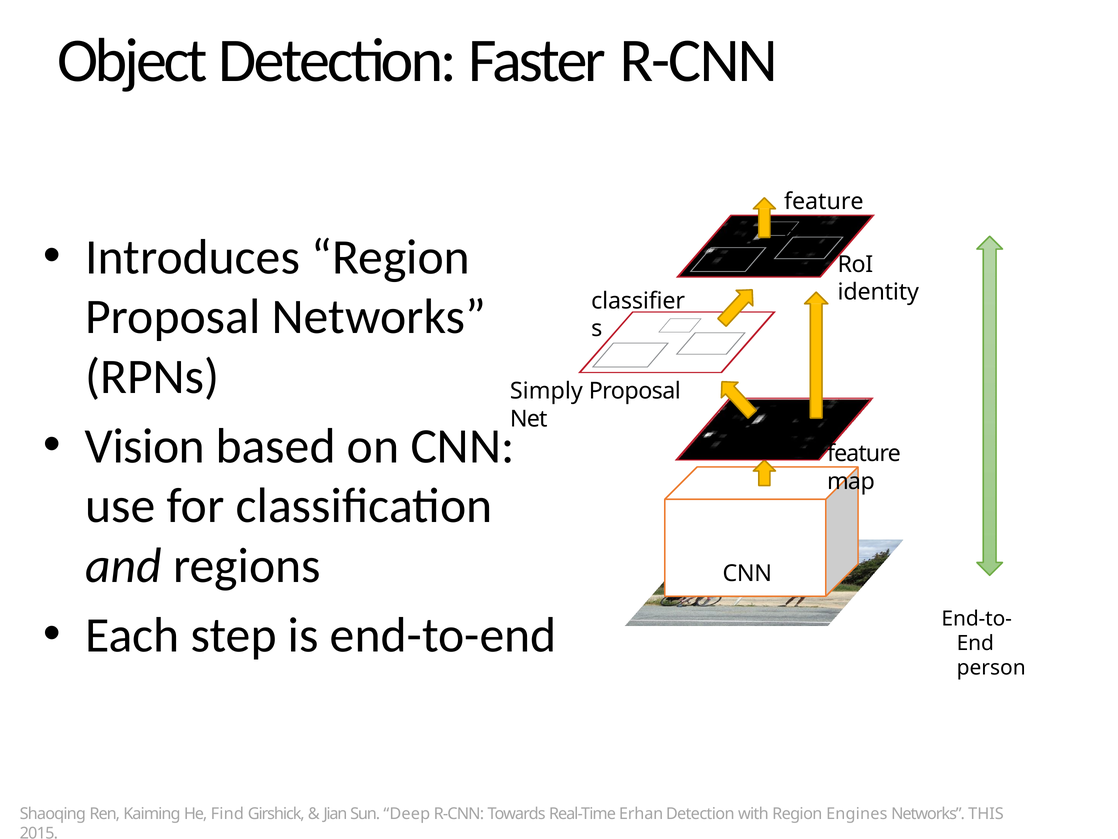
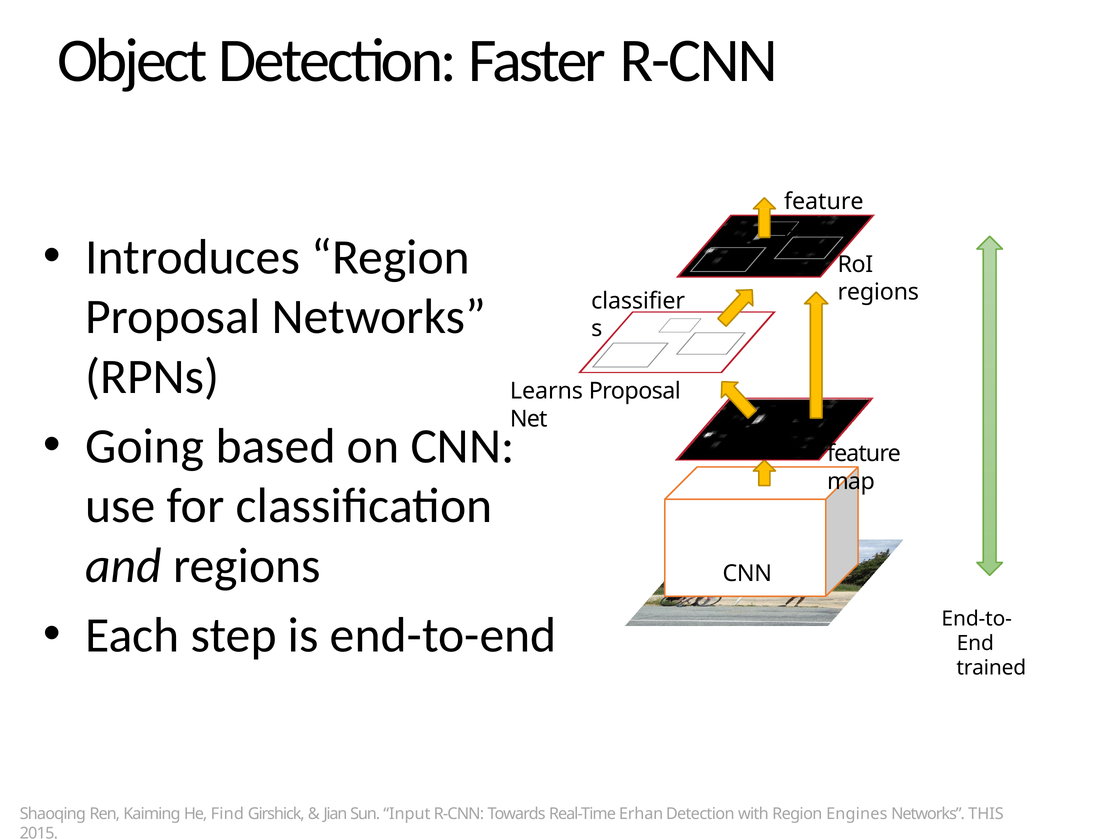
identity: identity -> regions (878, 292)
Simply: Simply -> Learns (546, 391)
Vision: Vision -> Going (145, 446)
person: person -> trained (991, 667)
Deep: Deep -> Input (407, 813)
